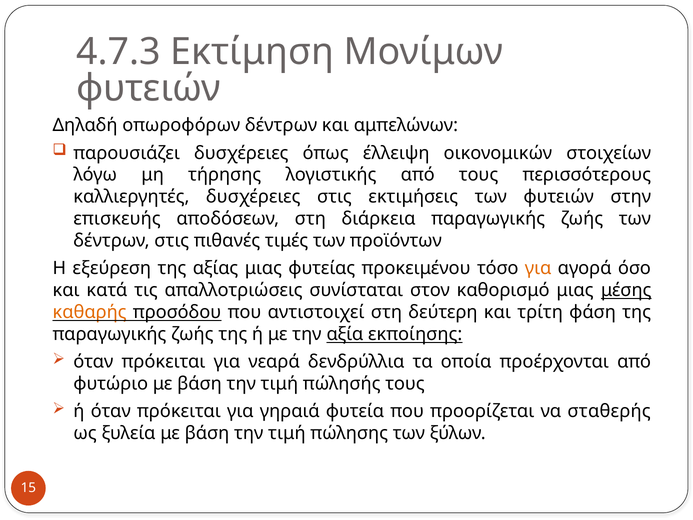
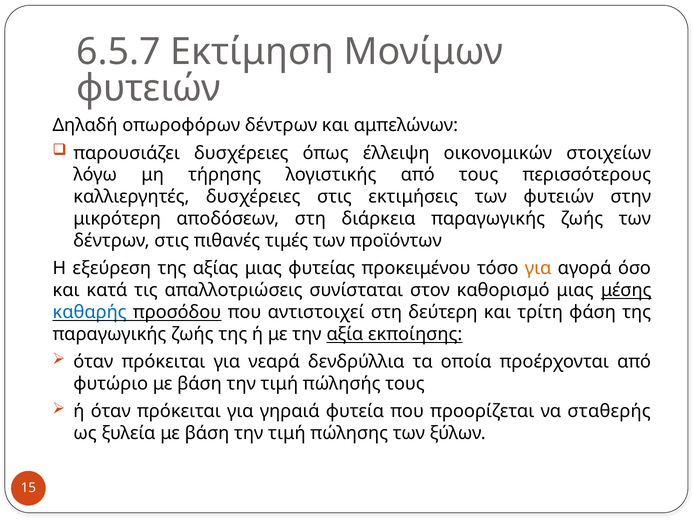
4.7.3: 4.7.3 -> 6.5.7 (118, 52)
επισκευής: επισκευής -> μικρότερη (117, 219)
καθαρής colour: orange -> blue (90, 312)
